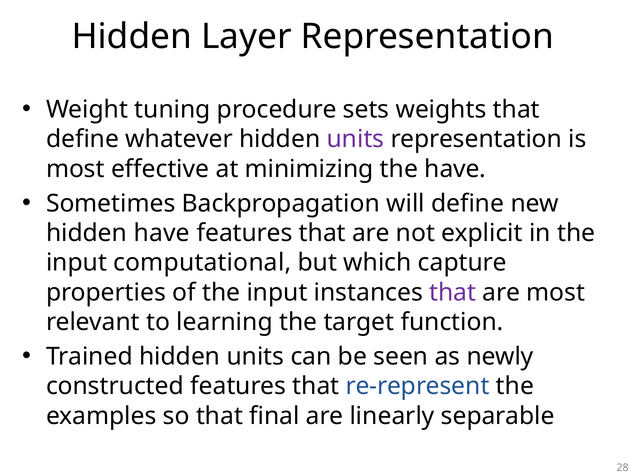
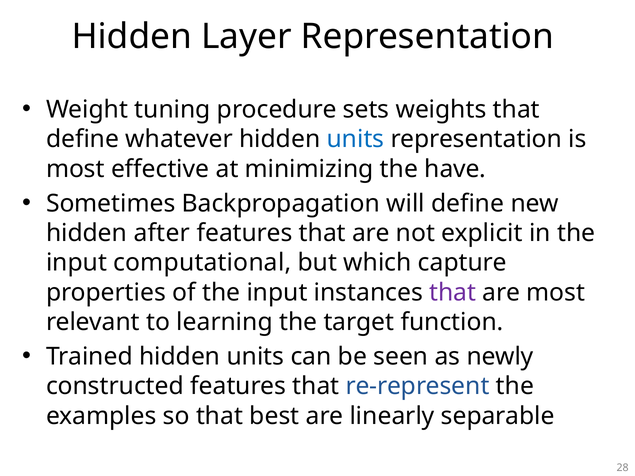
units colour: purple -> blue (355, 139)
hidden have: have -> after (162, 233)
final: final -> best (274, 416)
